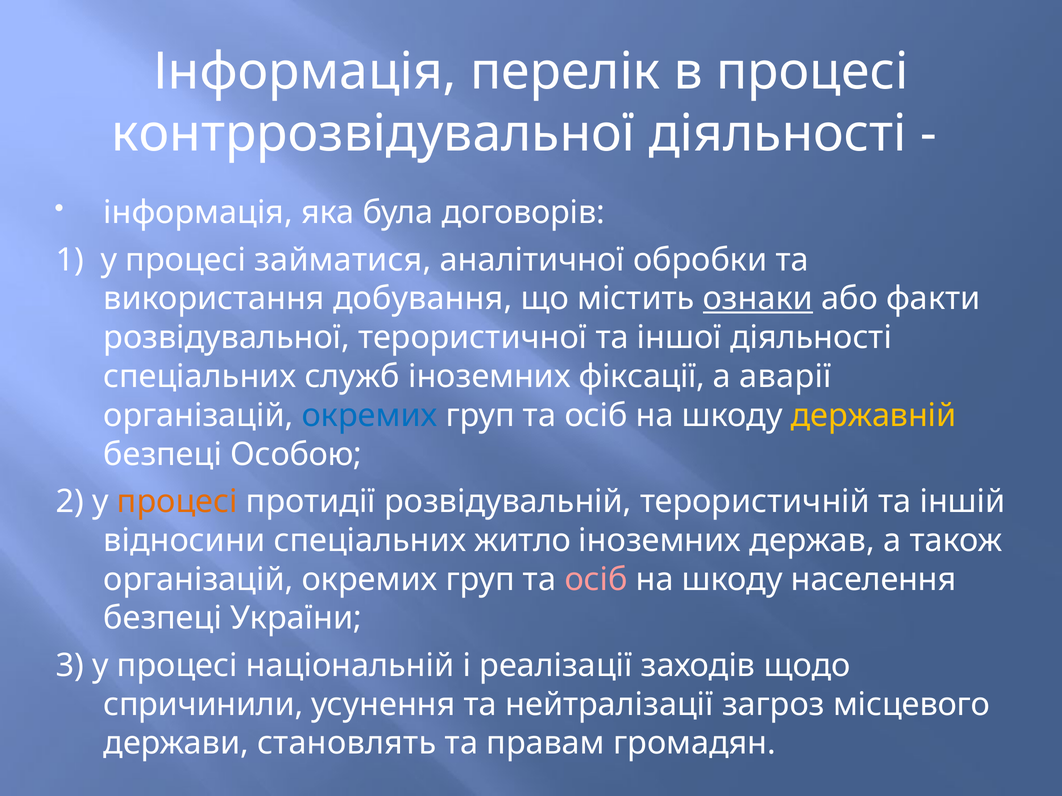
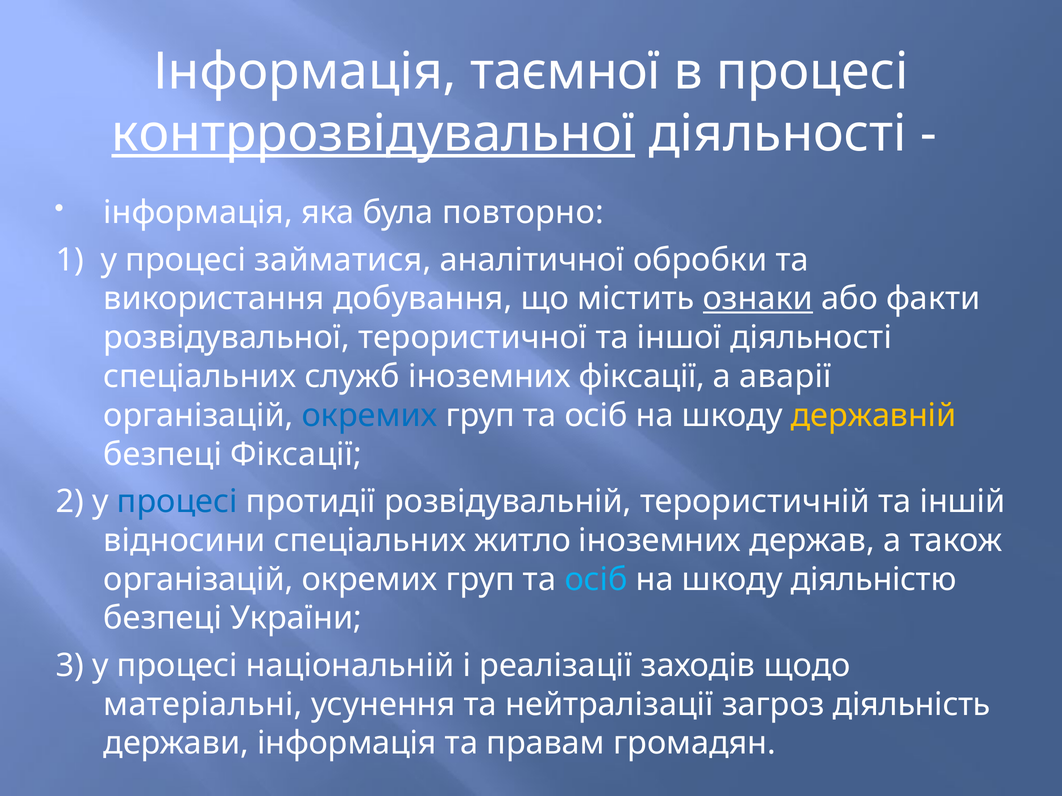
перелік: перелік -> таємної (565, 72)
контррозвідувальної underline: none -> present (373, 134)
договорів: договорів -> повторно (523, 213)
безпеці Особою: Особою -> Фіксації (296, 455)
процесі colour: orange -> blue (177, 502)
осіб colour: pink -> light blue (596, 580)
населення: населення -> діяльністю (874, 580)
спричинили: спричинили -> матеріальні (203, 705)
місцевого: місцевого -> діяльність (912, 705)
держави становлять: становлять -> інформація (347, 744)
